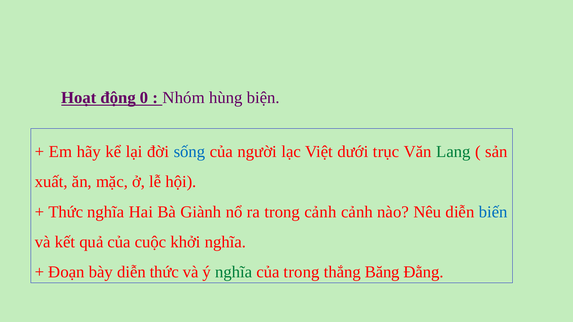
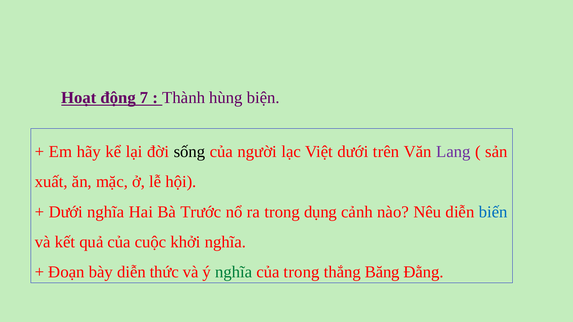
0: 0 -> 7 (144, 98)
Nhóm: Nhóm -> Thành (184, 98)
sống colour: blue -> black (189, 152)
trục: trục -> trên (386, 152)
Lang colour: green -> purple (453, 152)
Thức: Thức -> Dưới (66, 212)
Giành: Giành -> Trước (201, 212)
trong cảnh: cảnh -> dụng (321, 212)
